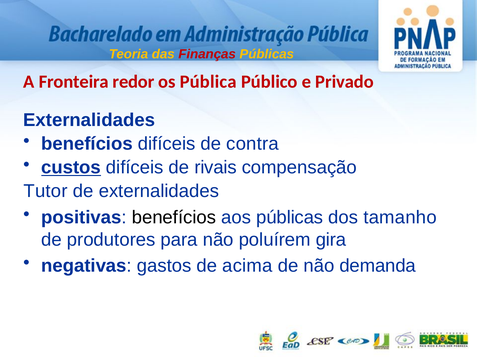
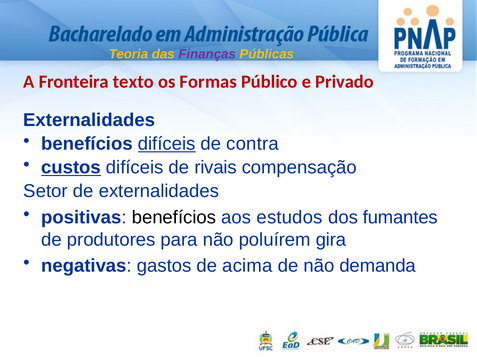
Finanças colour: red -> purple (207, 54)
redor: redor -> texto (133, 82)
Pública: Pública -> Formas (208, 82)
difíceis underline: none -> present (167, 144)
Tutor: Tutor -> Setor (46, 192)
aos públicas: públicas -> estudos (290, 218)
tamanho: tamanho -> fumantes (400, 218)
